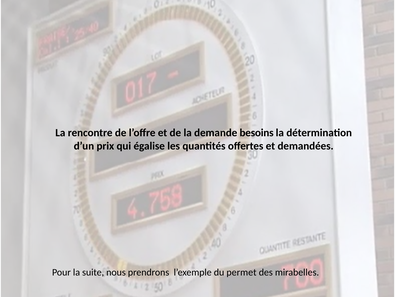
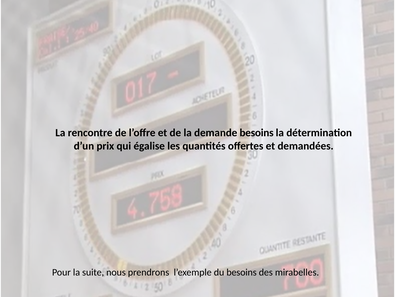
du permet: permet -> besoins (242, 272)
